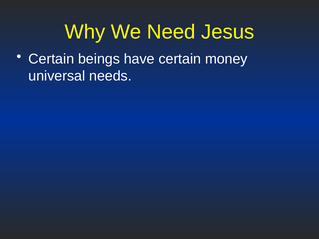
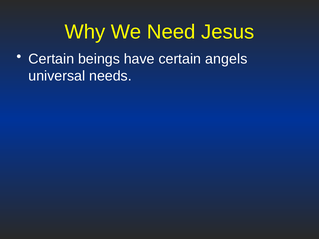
money: money -> angels (226, 59)
